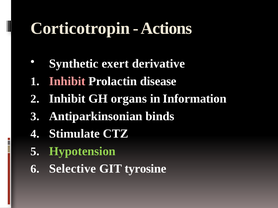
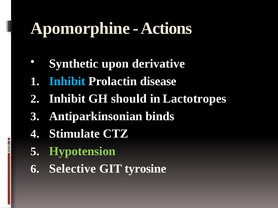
Corticotropin: Corticotropin -> Apomorphine (80, 28)
exert: exert -> upon (115, 64)
Inhibit colour: pink -> light blue (67, 81)
organs: organs -> should (129, 99)
Information: Information -> Lactotropes (195, 99)
